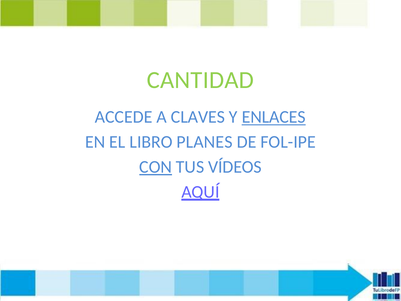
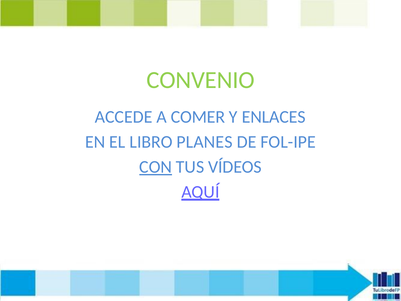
CANTIDAD: CANTIDAD -> CONVENIO (201, 80)
CLAVES: CLAVES -> COMER (198, 117)
ENLACES underline: present -> none (274, 117)
